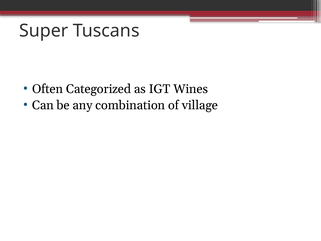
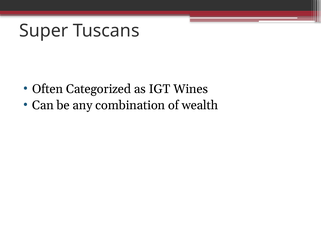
village: village -> wealth (200, 105)
